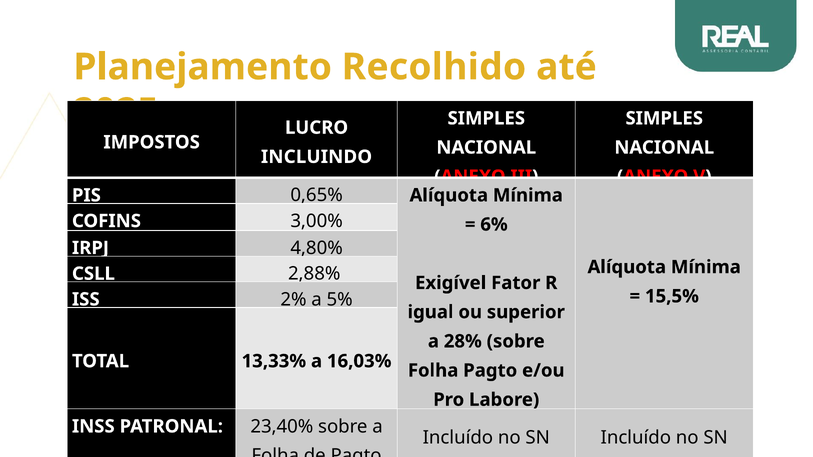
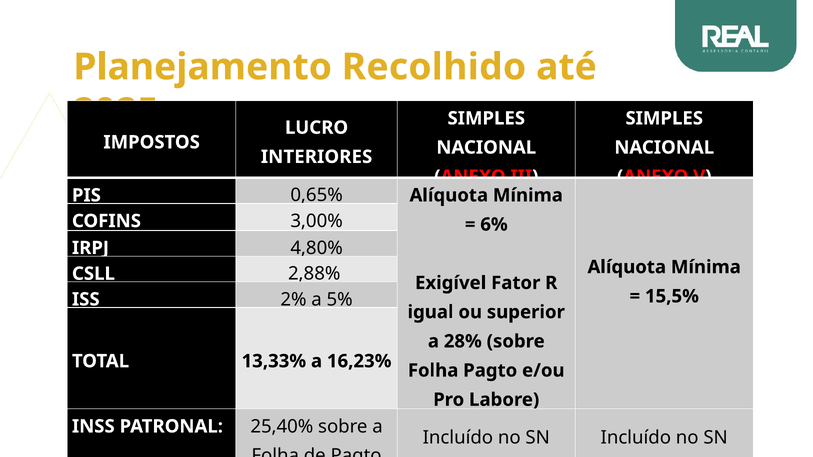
INCLUINDO: INCLUINDO -> INTERIORES (317, 157)
16,03%: 16,03% -> 16,23% (359, 361)
23,40%: 23,40% -> 25,40% (282, 427)
